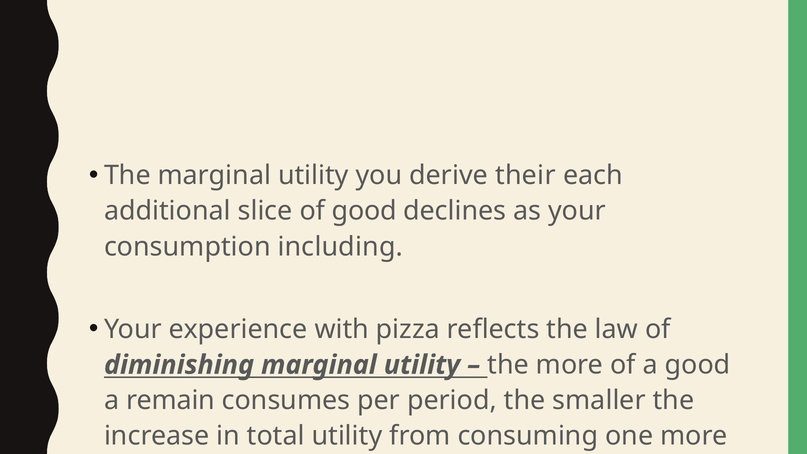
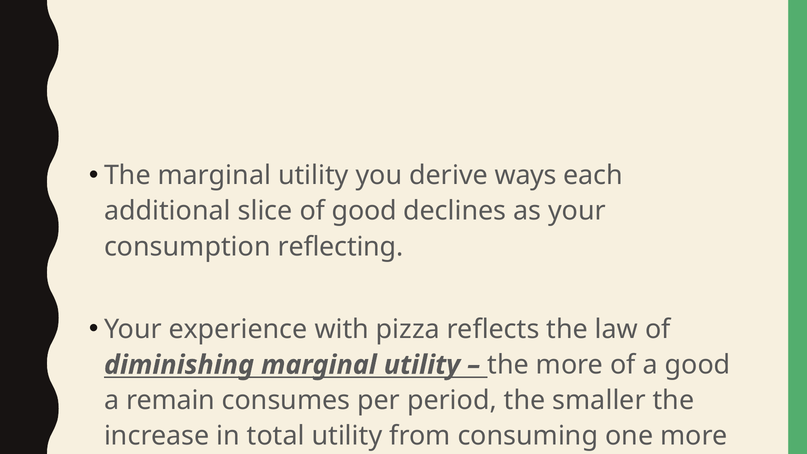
their: their -> ways (526, 176)
including: including -> reflecting (340, 247)
